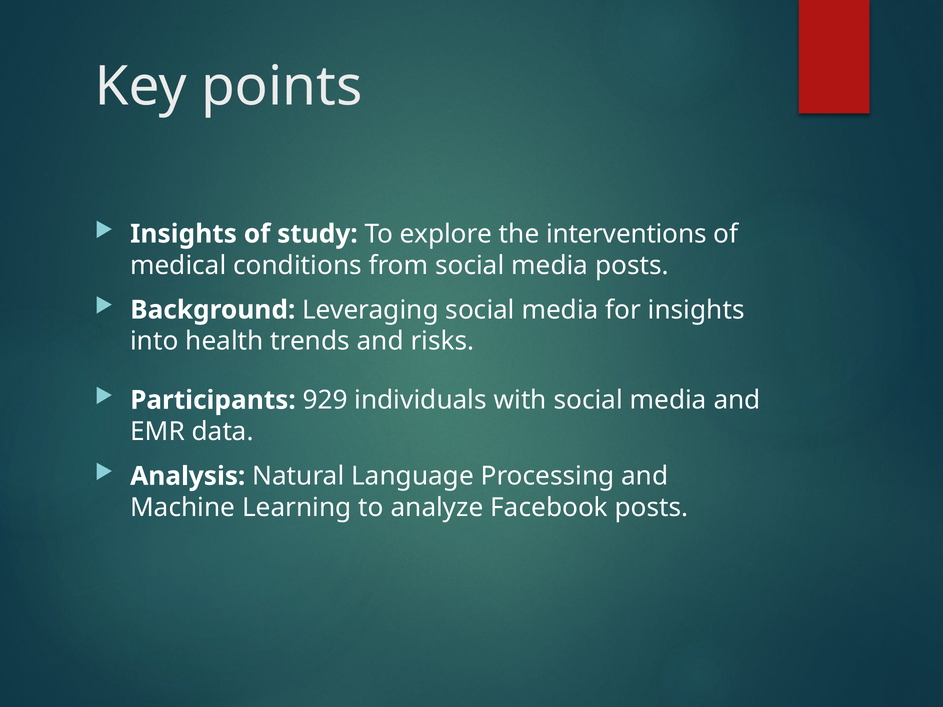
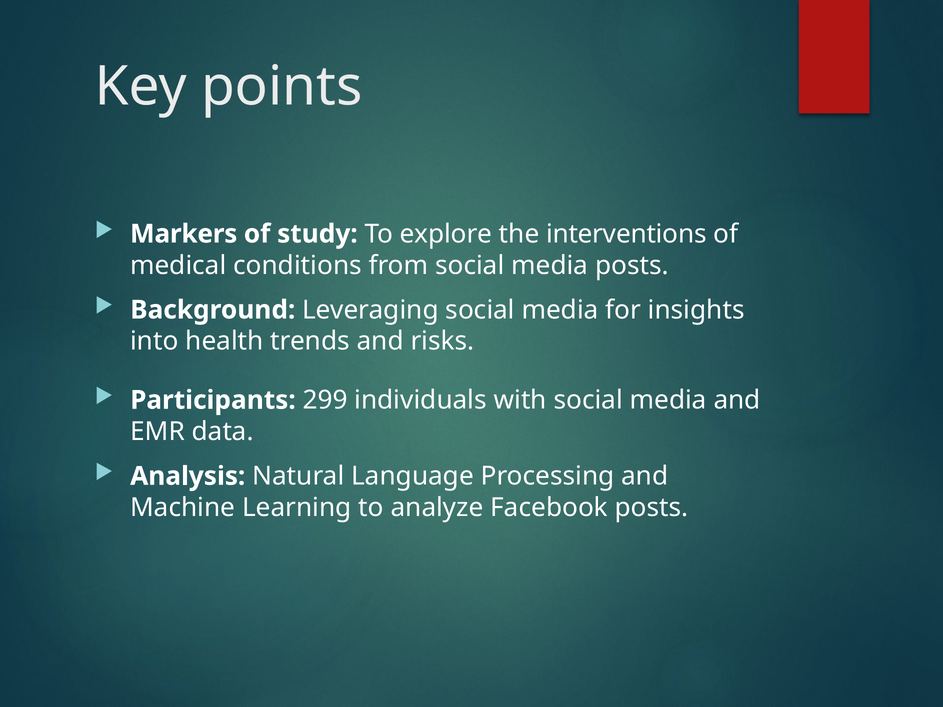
Insights: Insights -> Markers (184, 234)
929: 929 -> 299 (325, 400)
